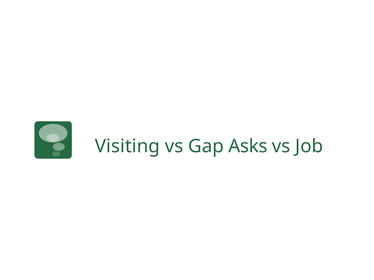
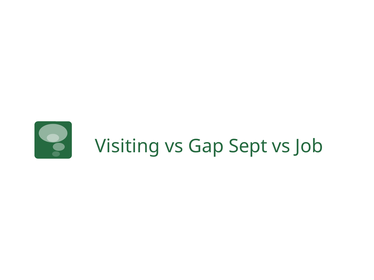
Asks: Asks -> Sept (248, 146)
